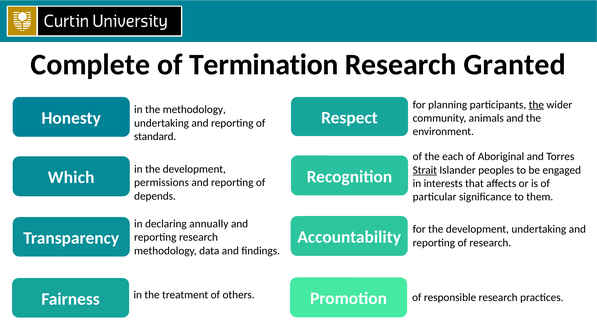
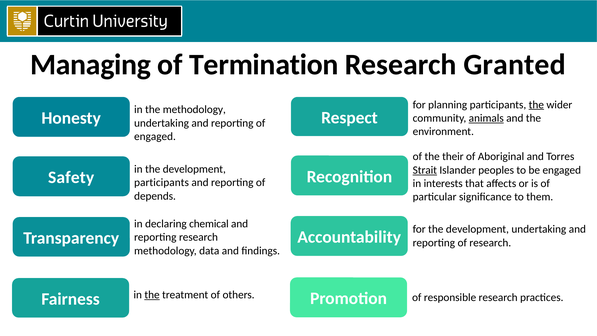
Complete: Complete -> Managing (91, 65)
animals underline: none -> present (486, 118)
standard: standard -> engaged (155, 136)
each: each -> their (453, 157)
Which: Which -> Safety (71, 177)
permissions: permissions -> participants (162, 182)
annually: annually -> chemical (209, 224)
the underline: none -> present (152, 295)
